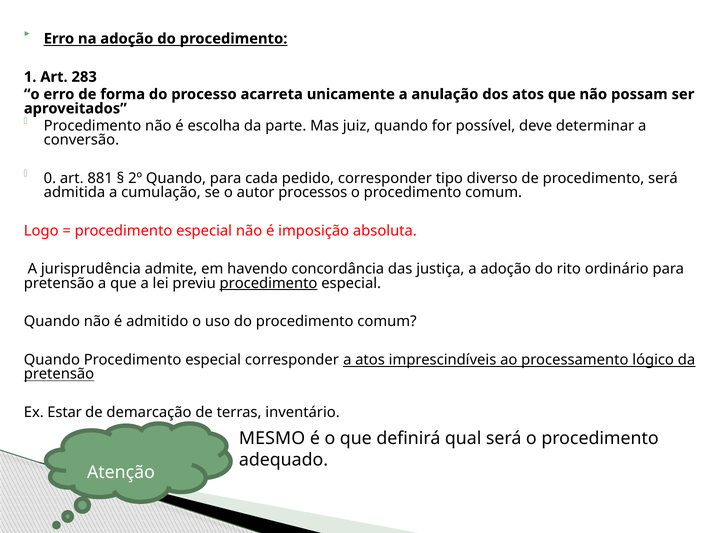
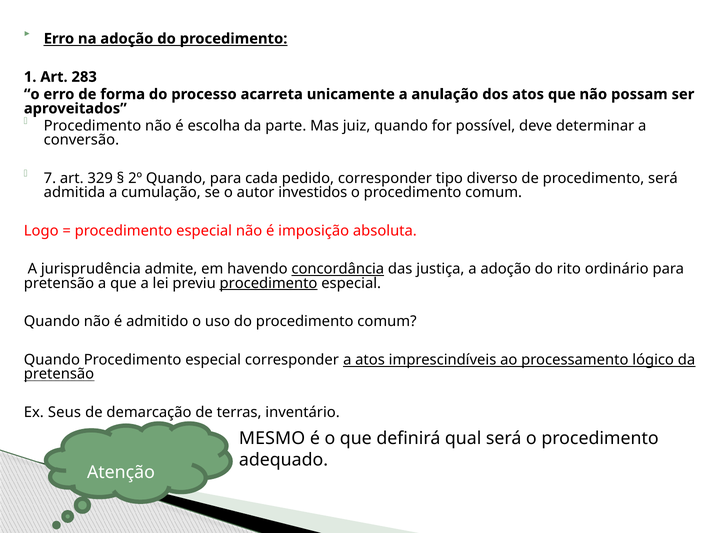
0: 0 -> 7 (50, 178)
881: 881 -> 329 (100, 178)
processos: processos -> investidos (313, 192)
concordância underline: none -> present (338, 269)
Estar: Estar -> Seus (64, 412)
